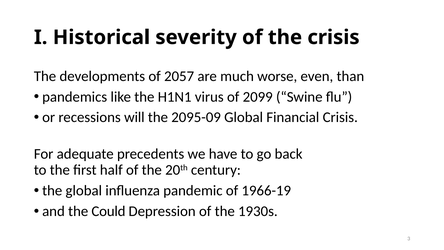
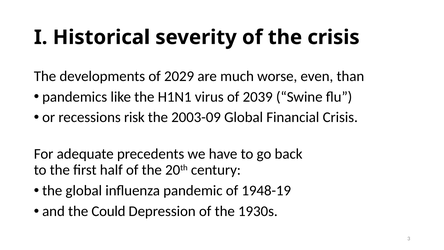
2057: 2057 -> 2029 (179, 76)
2099: 2099 -> 2039 (258, 97)
will: will -> risk (134, 117)
2095-09: 2095-09 -> 2003-09 (196, 117)
1966-19: 1966-19 -> 1948-19 (266, 191)
